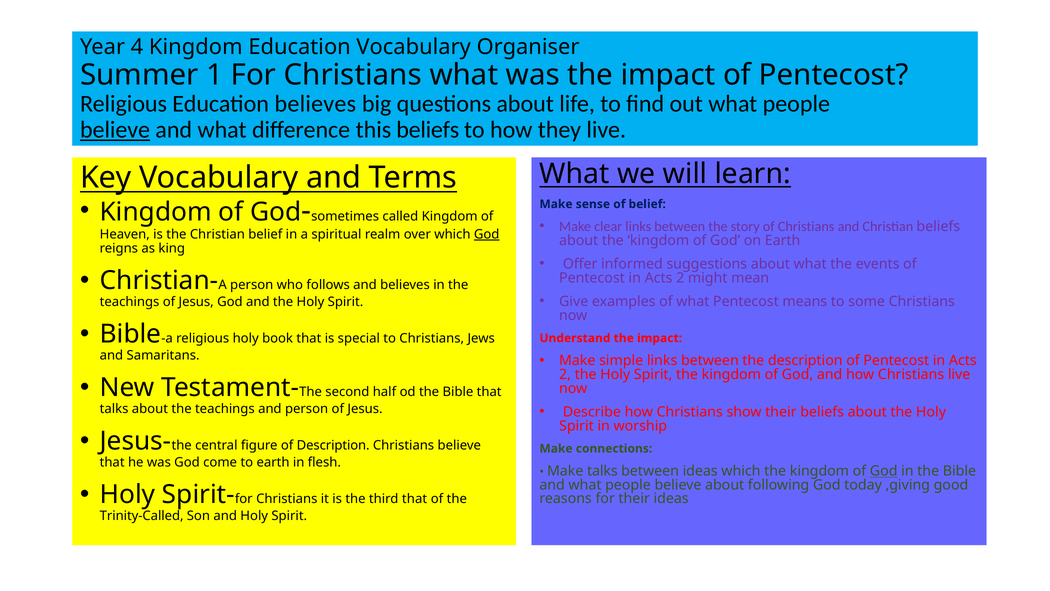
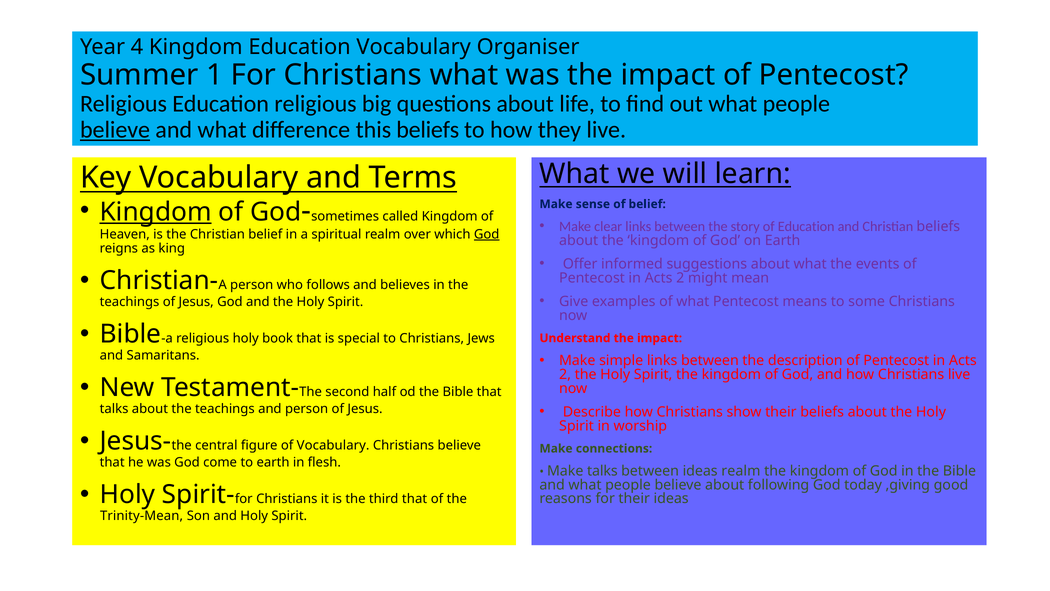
Education believes: believes -> religious (315, 104)
Kingdom underline: none -> present (156, 212)
of Christians: Christians -> Education (806, 226)
of Description: Description -> Vocabulary (333, 445)
ideas which: which -> realm (741, 471)
God underline: present -> none (884, 471)
Trinity-Called: Trinity-Called -> Trinity-Mean (142, 516)
